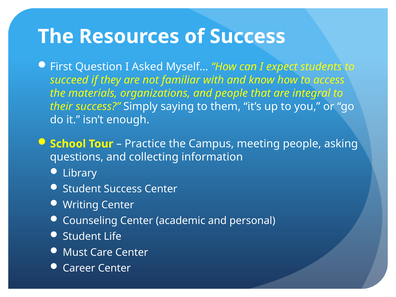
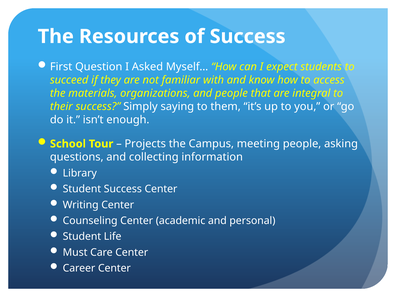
Practice: Practice -> Projects (145, 144)
